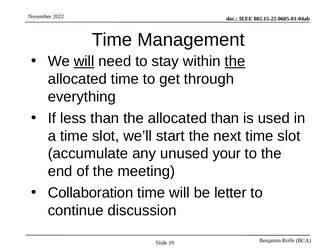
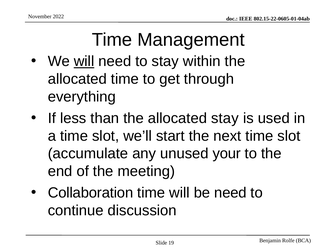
the underline: present -> none (235, 61)
allocated than: than -> stay (225, 118)
be letter: letter -> need (230, 193)
